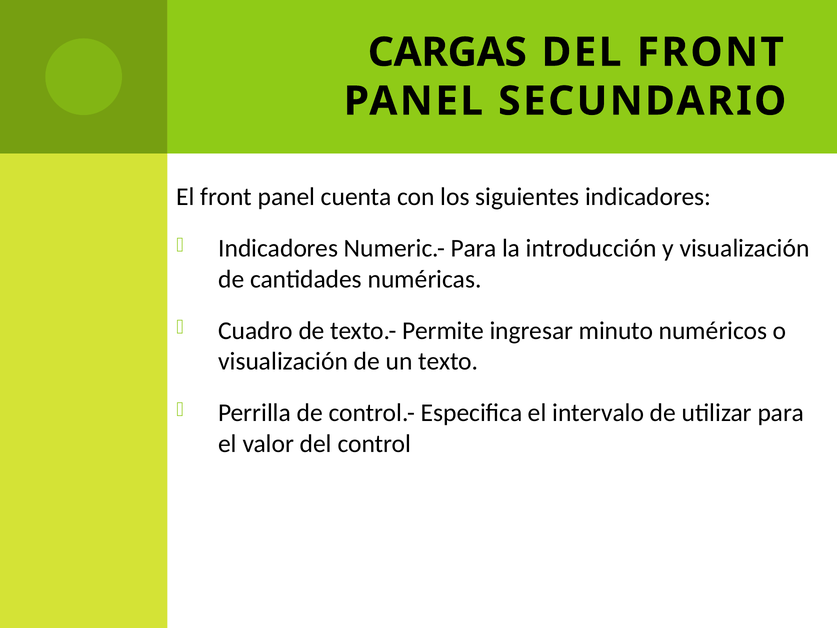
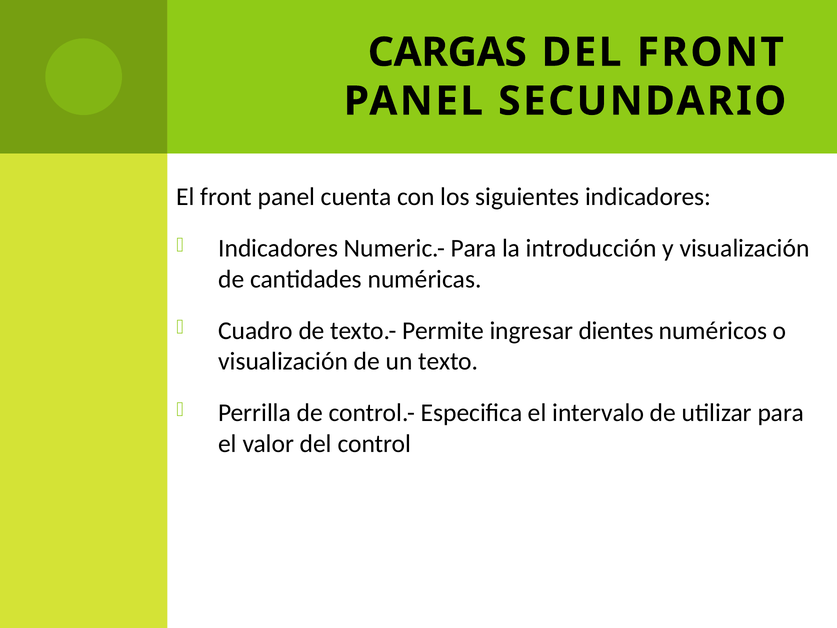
minuto: minuto -> dientes (616, 331)
